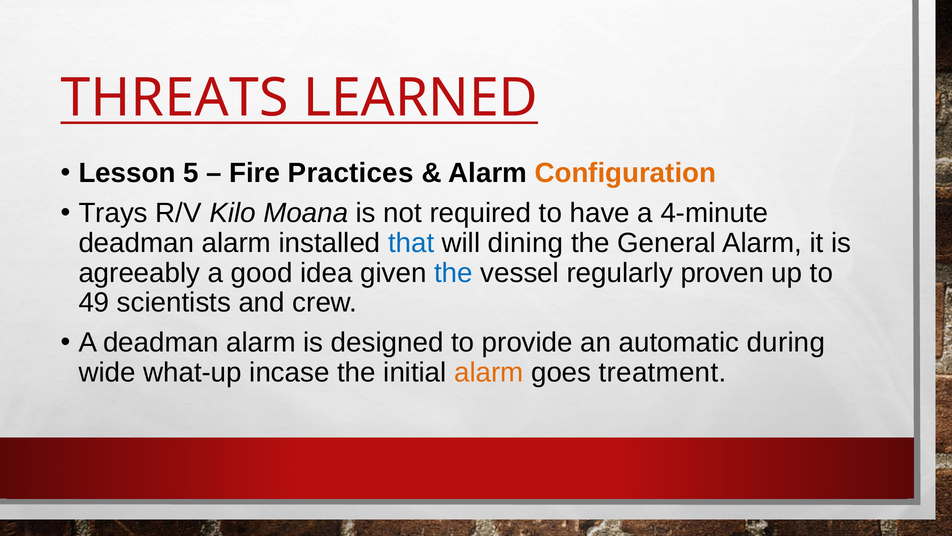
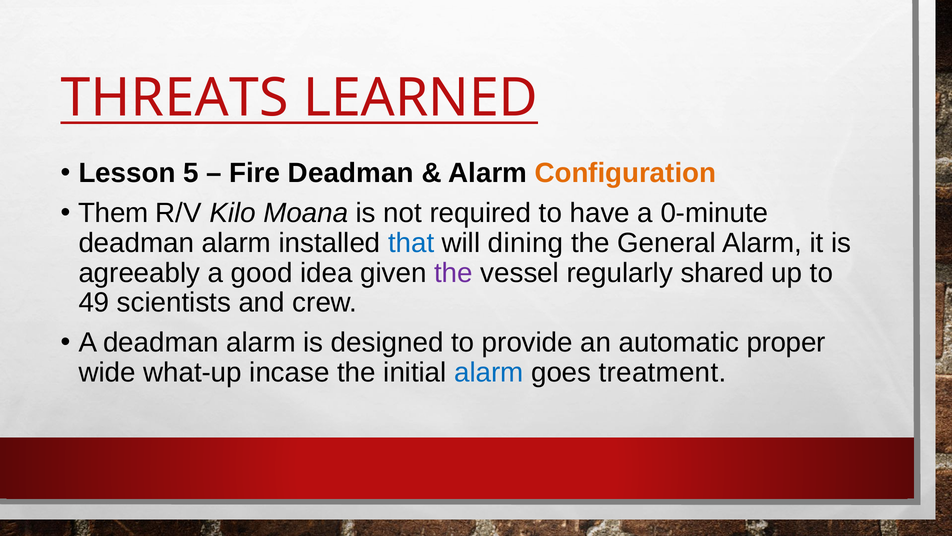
Fire Practices: Practices -> Deadman (351, 173)
Trays: Trays -> Them (113, 213)
4-minute: 4-minute -> 0-minute (714, 213)
the colour: blue -> purple (454, 273)
proven: proven -> shared (722, 273)
during: during -> proper (786, 342)
alarm colour: orange -> blue (489, 372)
